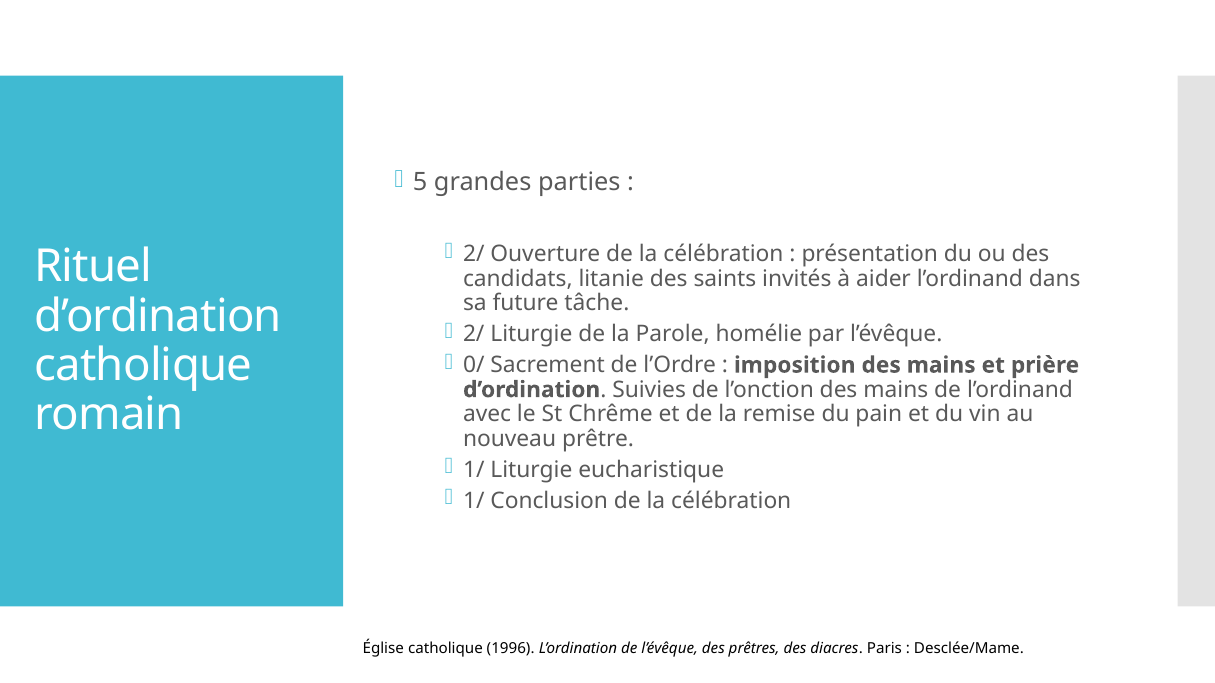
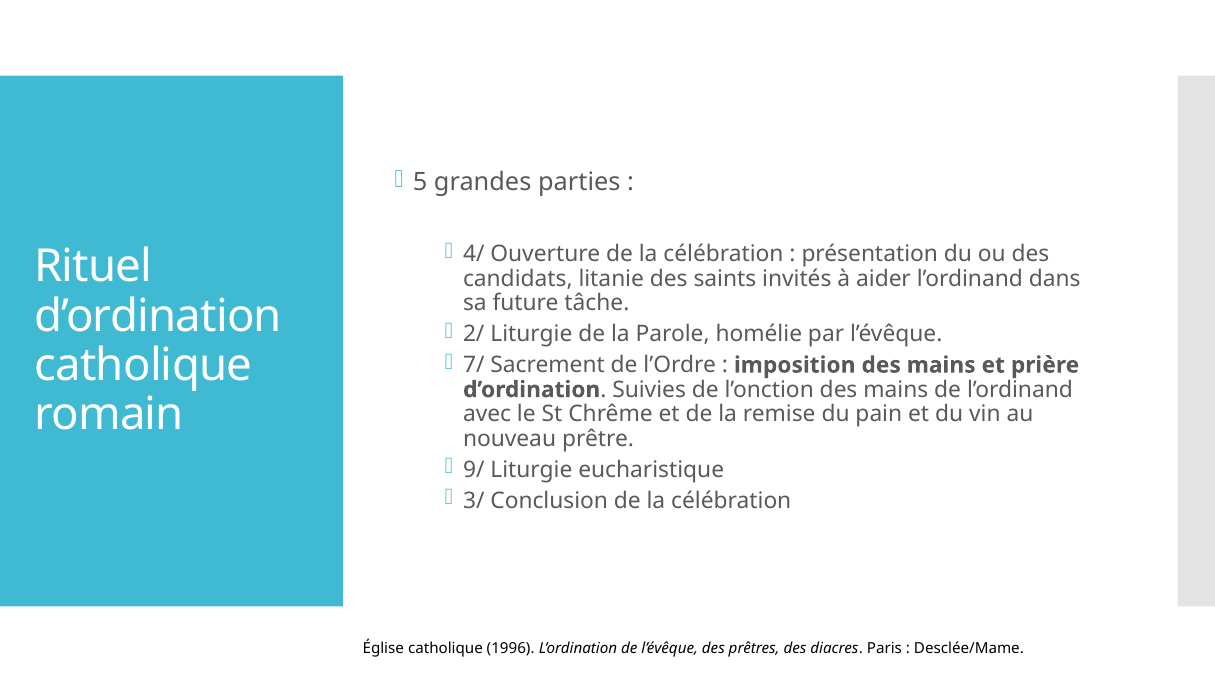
2/: 2/ -> 4/ (474, 254)
0/: 0/ -> 7/ (474, 365)
1/: 1/ -> 9/ (474, 470)
1/: 1/ -> 3/ (474, 501)
